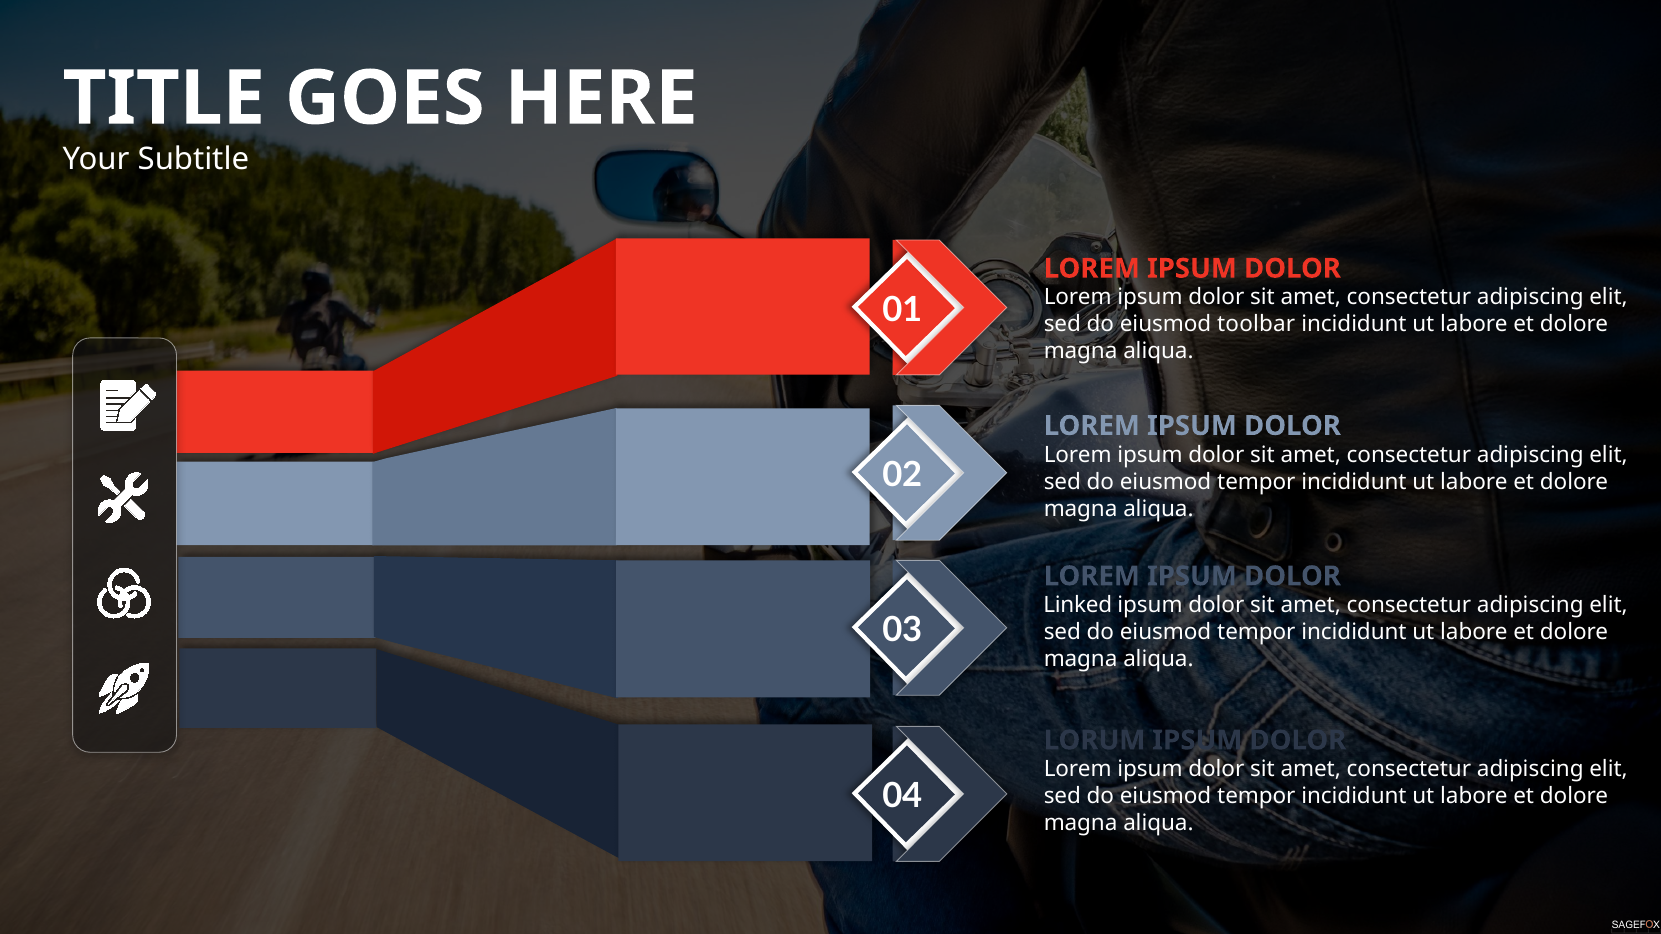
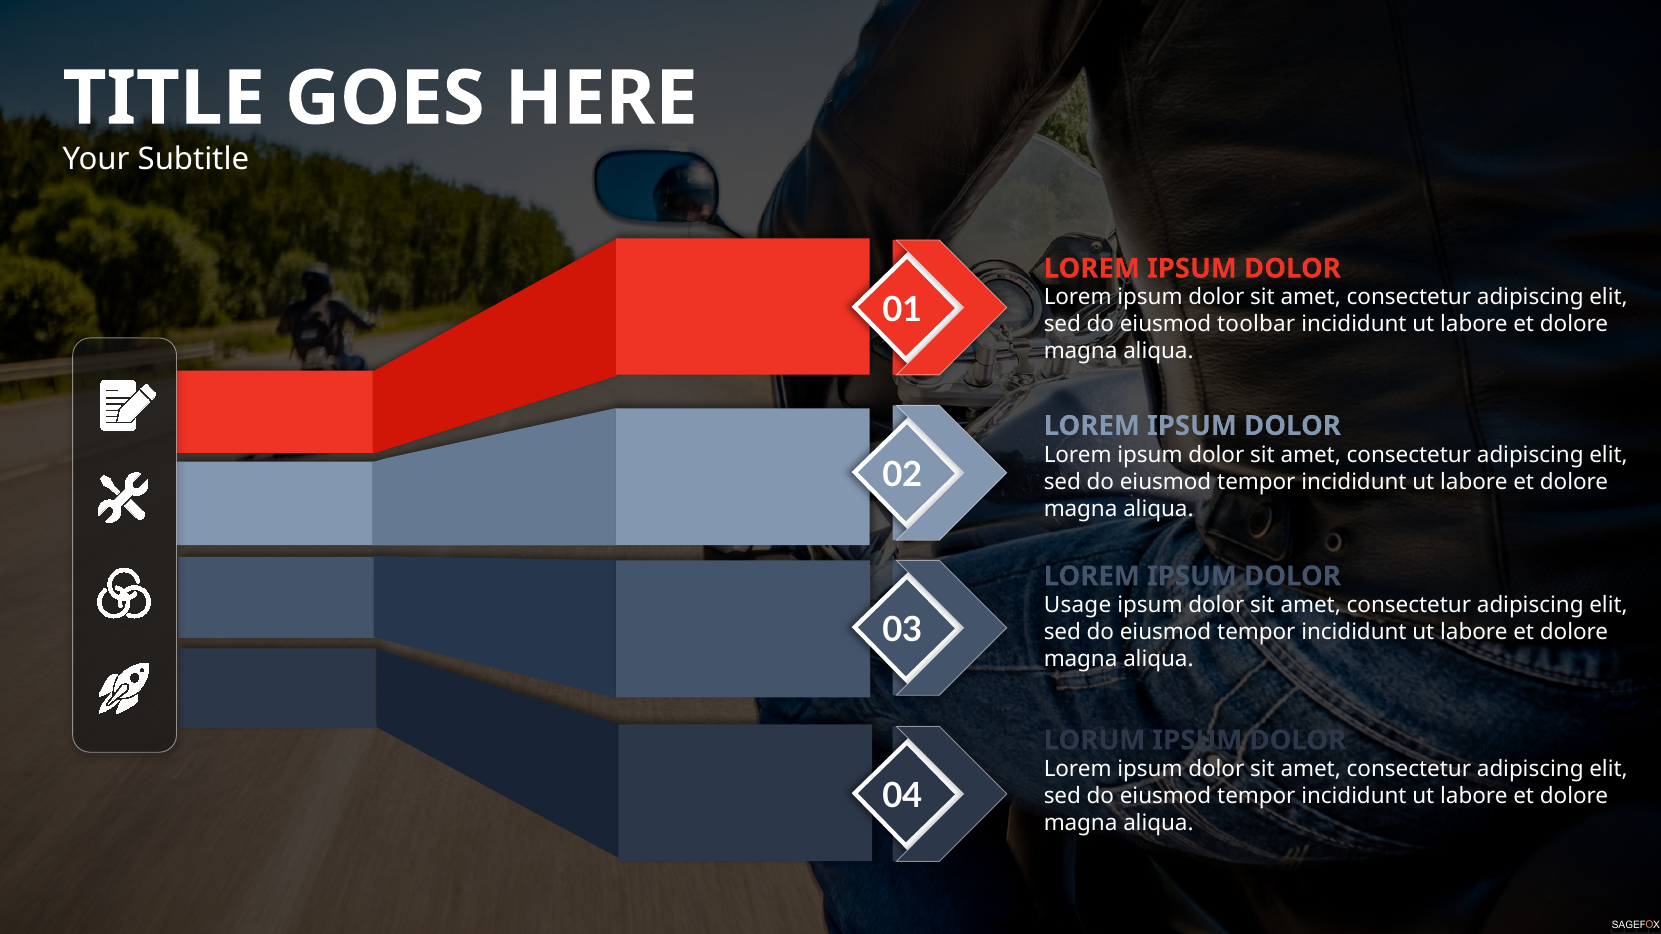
Linked: Linked -> Usage (1078, 605)
